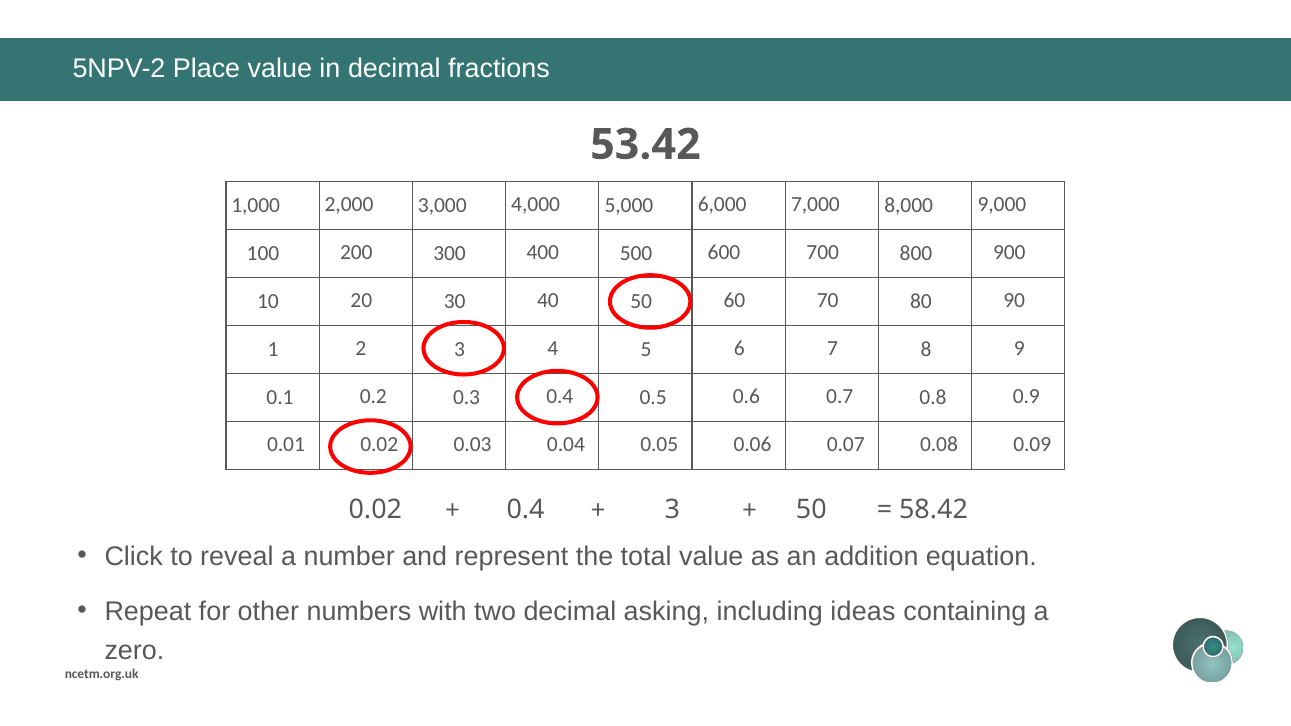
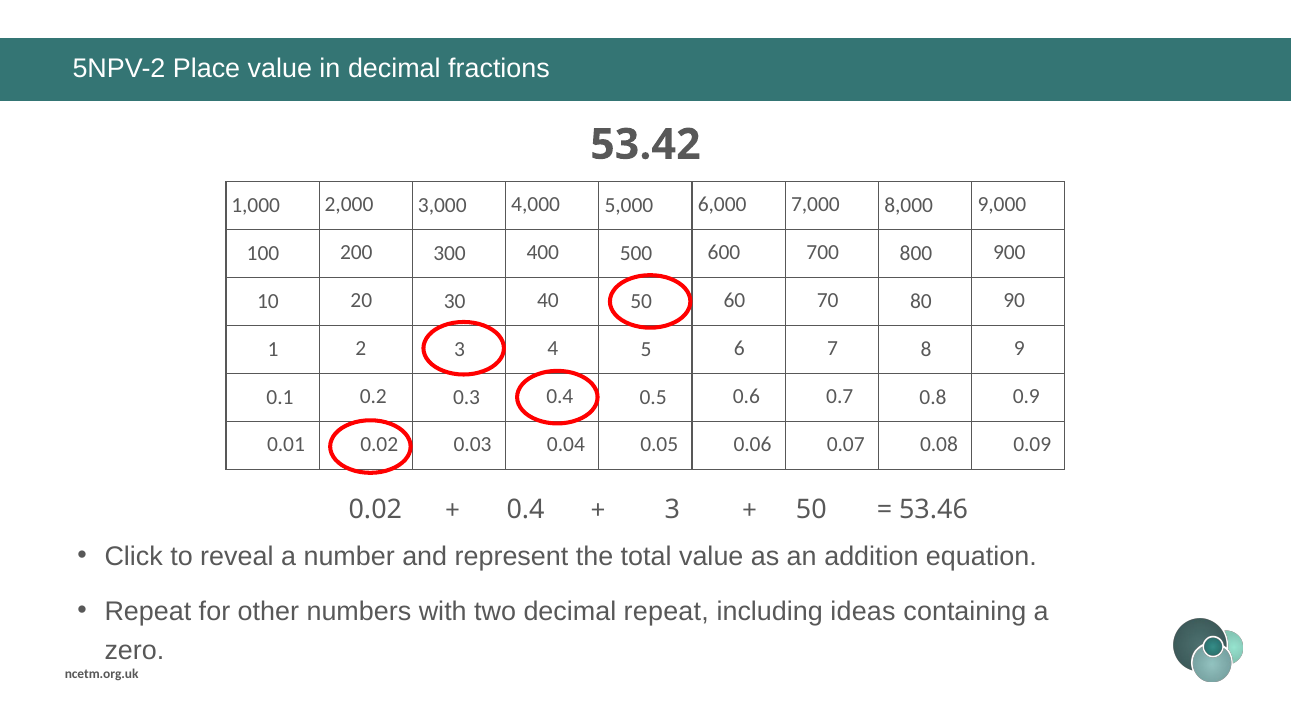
58.42: 58.42 -> 53.46 (933, 510)
decimal asking: asking -> repeat (666, 612)
